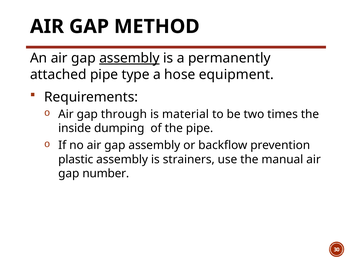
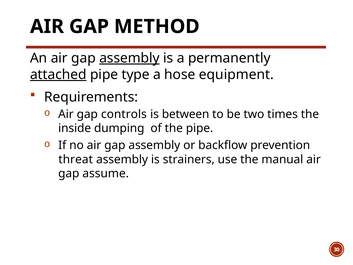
attached underline: none -> present (58, 75)
through: through -> controls (124, 114)
material: material -> between (186, 114)
plastic: plastic -> threat (76, 159)
number: number -> assume (106, 173)
